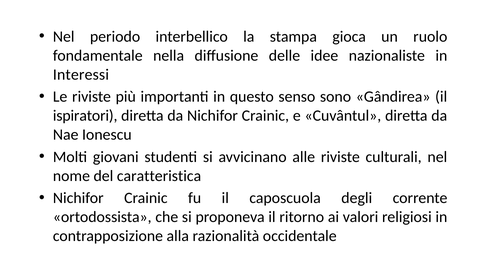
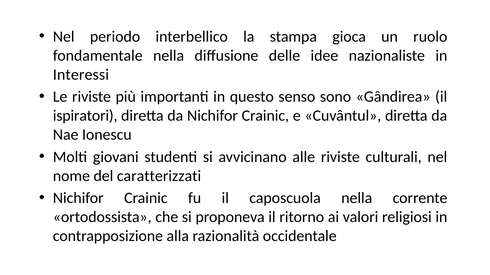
caratteristica: caratteristica -> caratterizzati (159, 176)
caposcuola degli: degli -> nella (357, 199)
